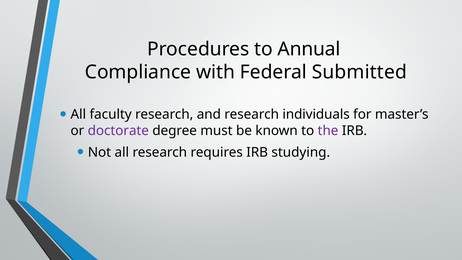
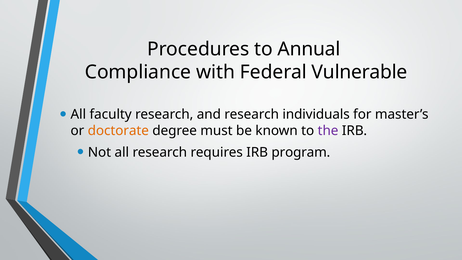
Submitted: Submitted -> Vulnerable (360, 72)
doctorate colour: purple -> orange (118, 131)
studying: studying -> program (301, 152)
